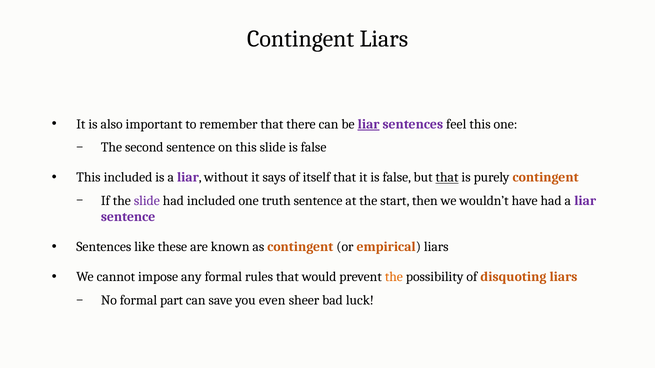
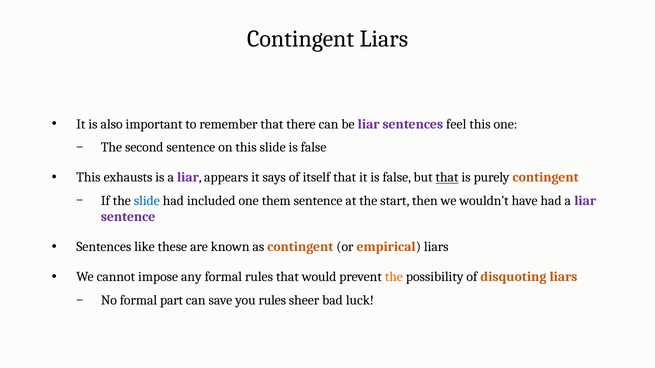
liar underline: present -> none (369, 124)
This included: included -> exhausts (128, 178)
without: without -> appears (226, 178)
slide colour: purple -> blue (147, 201)
truth: truth -> them (276, 201)
you even: even -> rules (272, 300)
